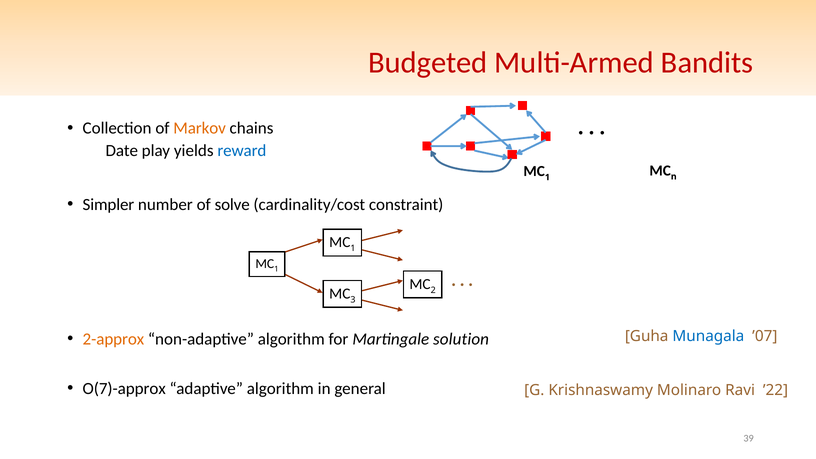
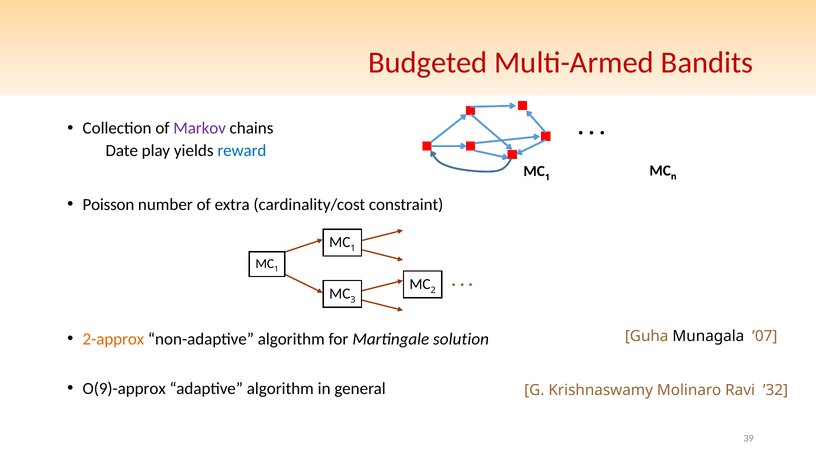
Markov colour: orange -> purple (200, 128)
Simpler: Simpler -> Poisson (108, 205)
solve: solve -> extra (232, 205)
Munagala colour: blue -> black (708, 336)
O(7)-approx: O(7)-approx -> O(9)-approx (124, 388)
’22: ’22 -> ’32 (776, 390)
